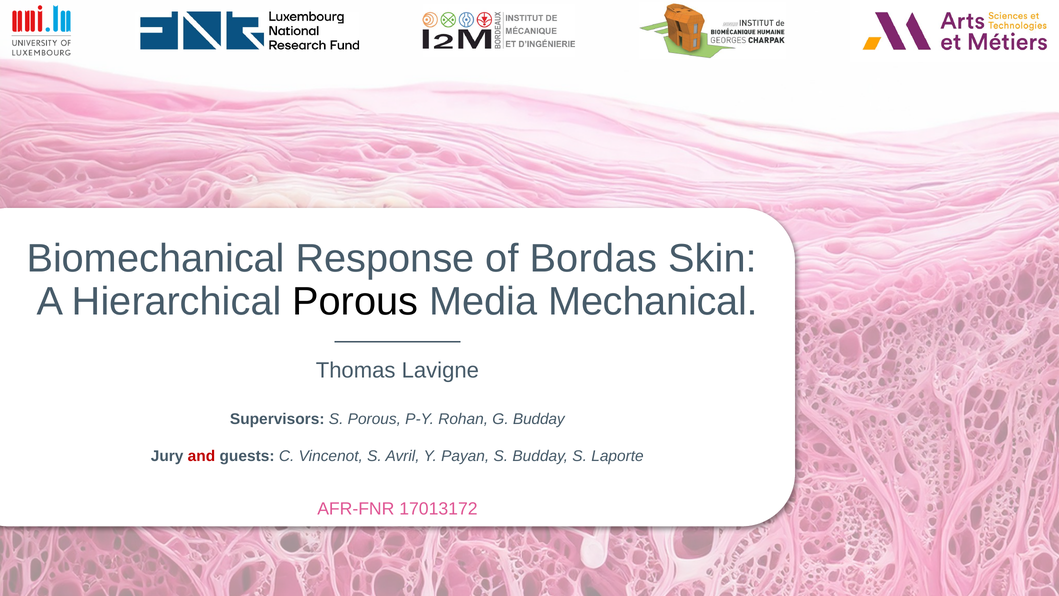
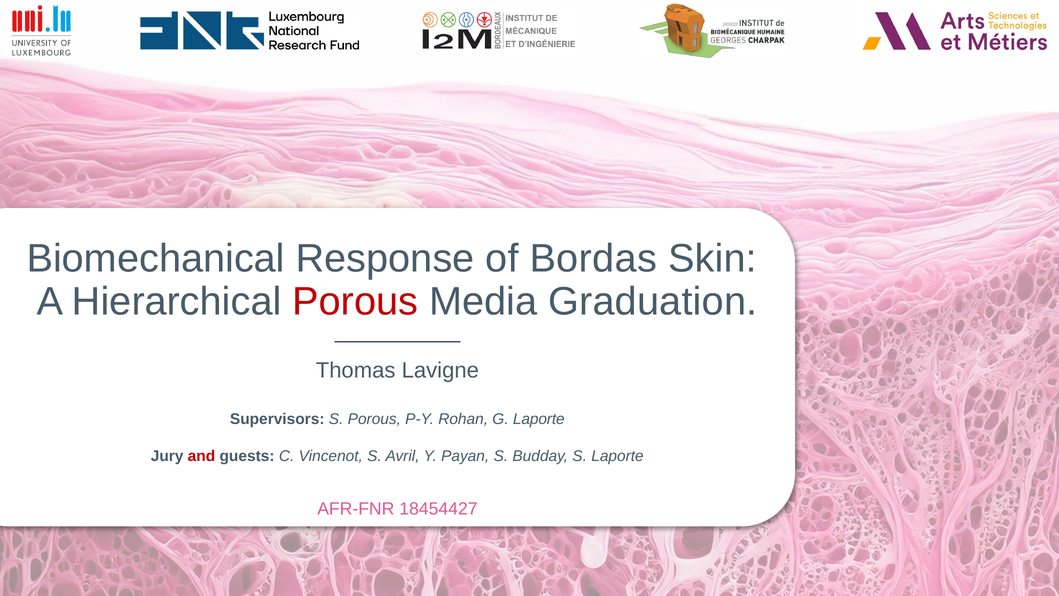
Porous colour: black -> red (355, 301)
Mechanical: Mechanical -> Graduation (653, 301)
G Budday: Budday -> Laporte (539, 419)
17013172: 17013172 -> 18454427 (438, 509)
